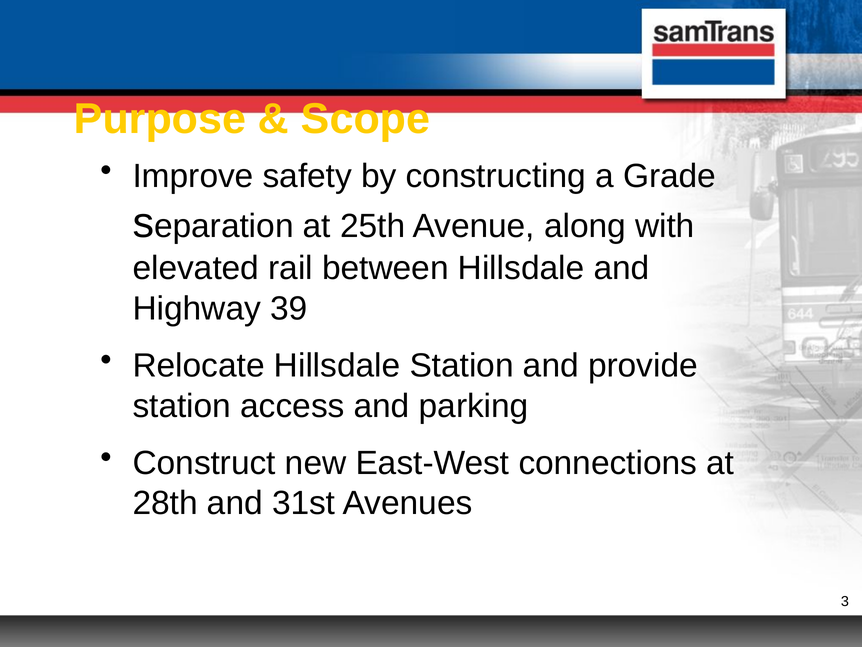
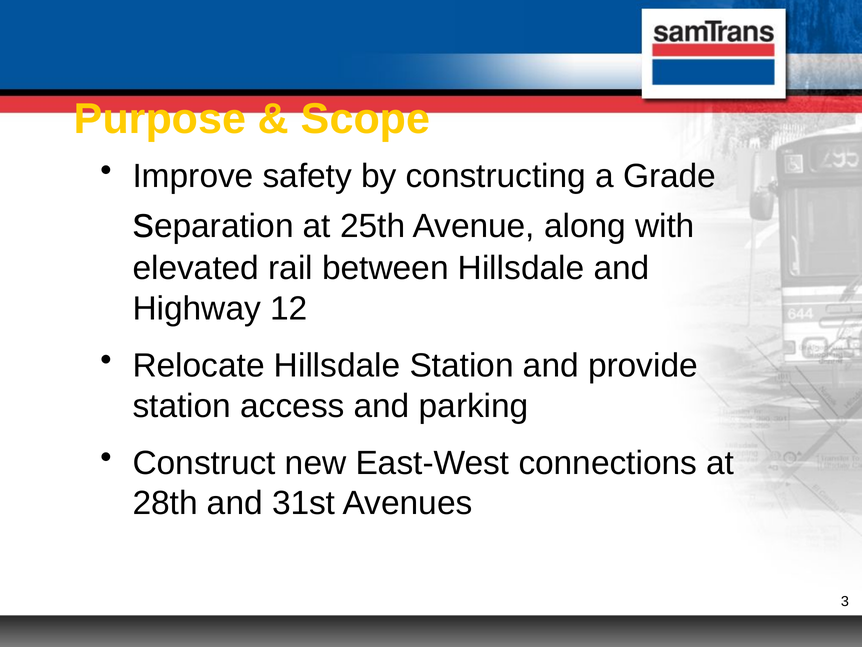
39: 39 -> 12 (289, 308)
